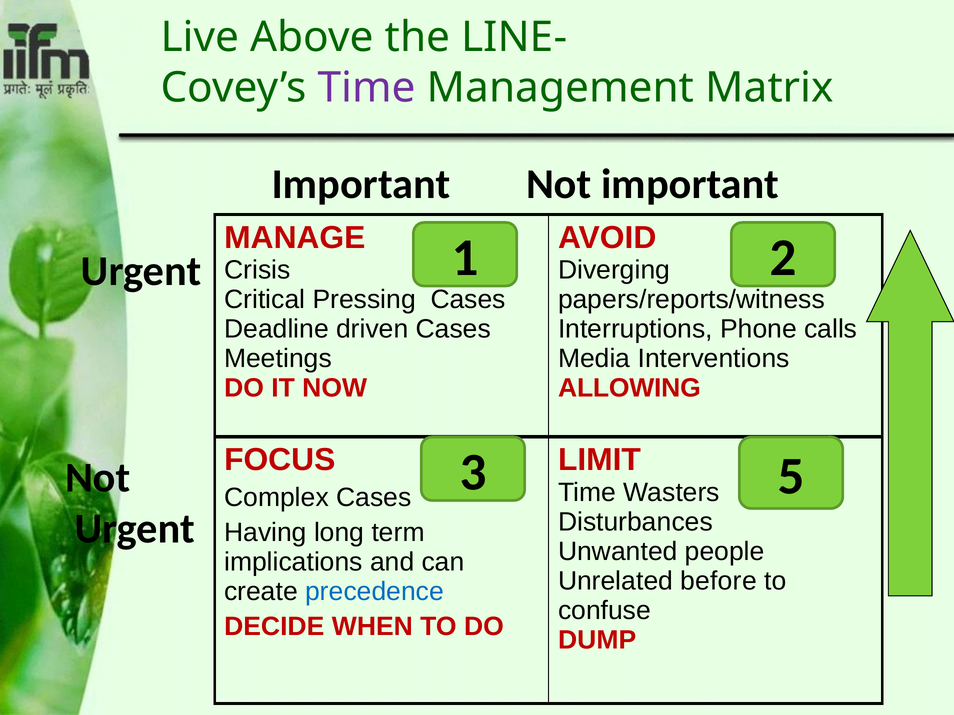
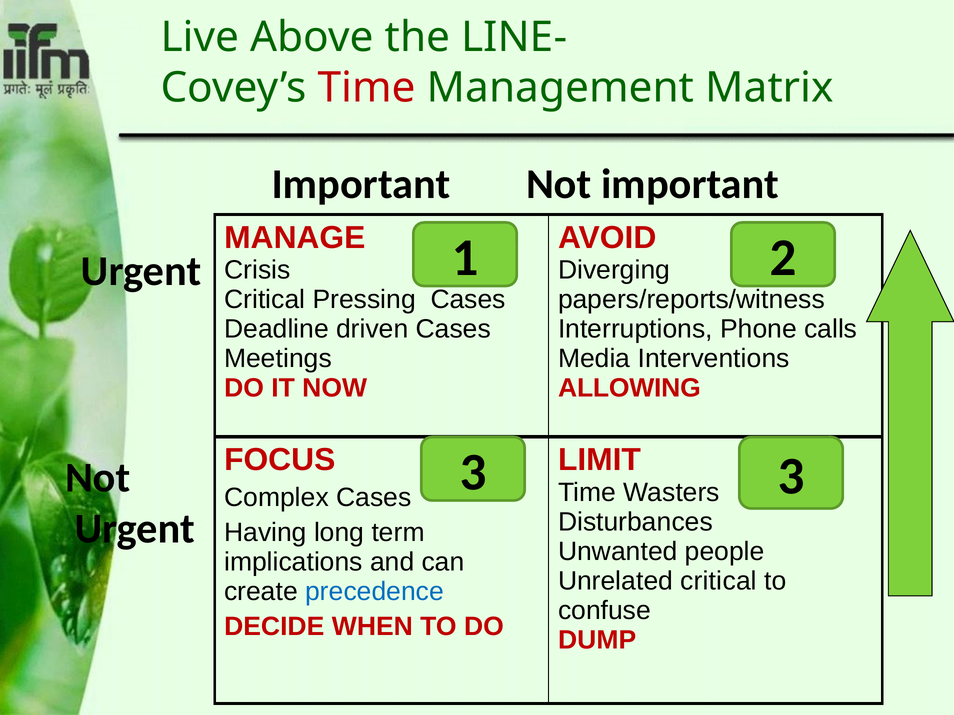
Time colour: purple -> red (367, 88)
3 5: 5 -> 3 (791, 477)
Unrelated before: before -> critical (719, 581)
